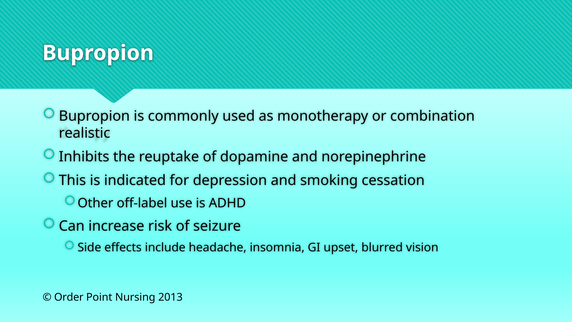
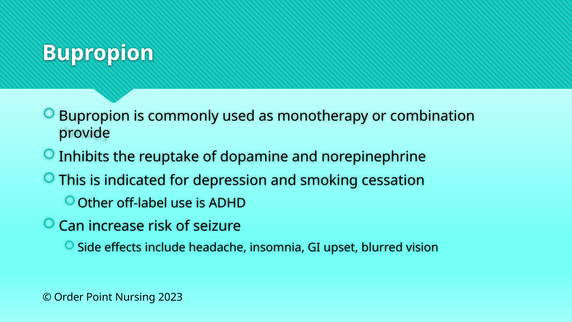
realistic: realistic -> provide (85, 133)
2013: 2013 -> 2023 (170, 297)
